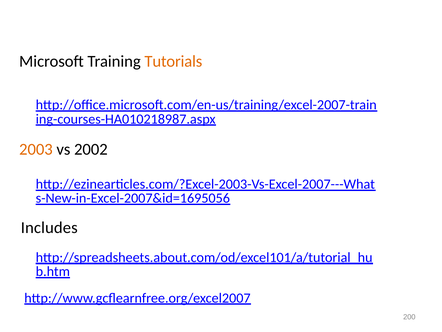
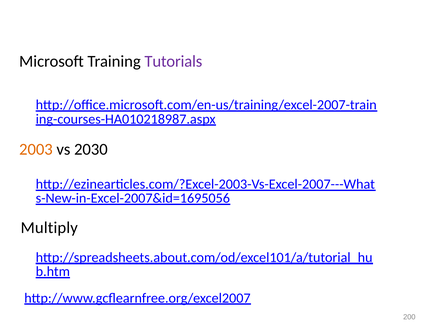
Tutorials colour: orange -> purple (173, 61)
2002: 2002 -> 2030 (91, 149)
Includes: Includes -> Multiply (49, 227)
